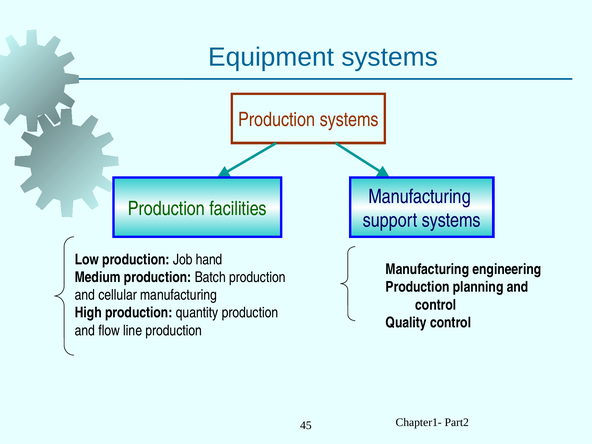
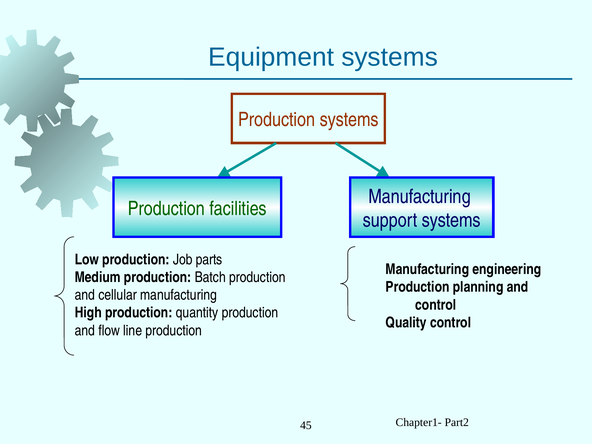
hand: hand -> parts (209, 259)
